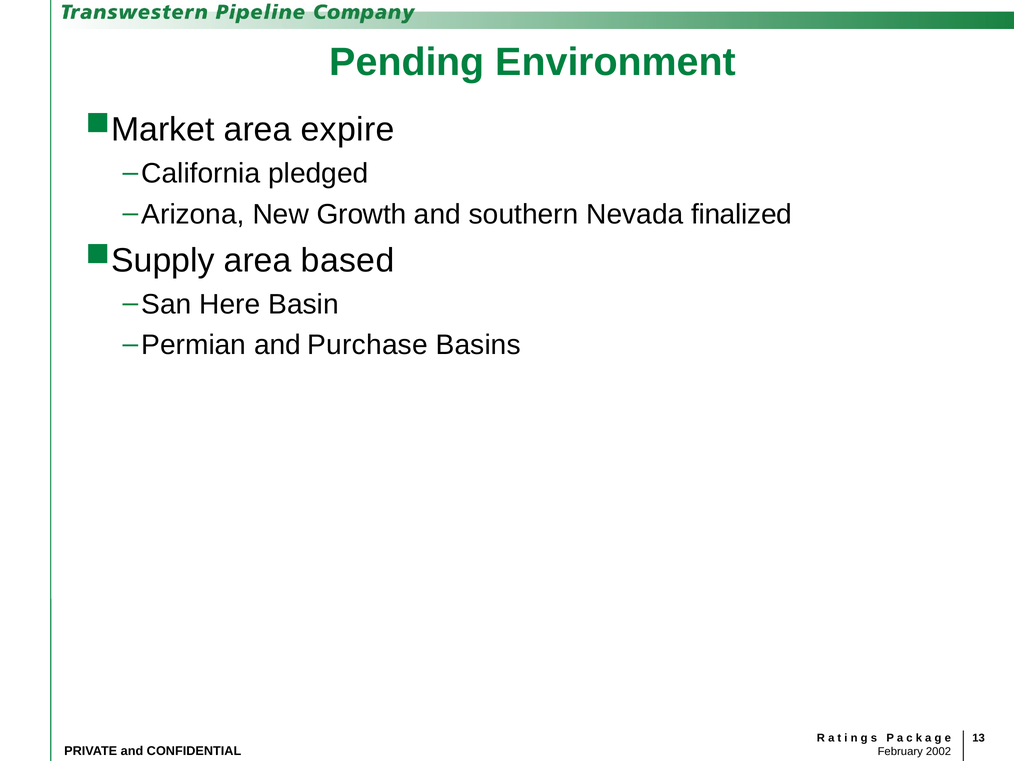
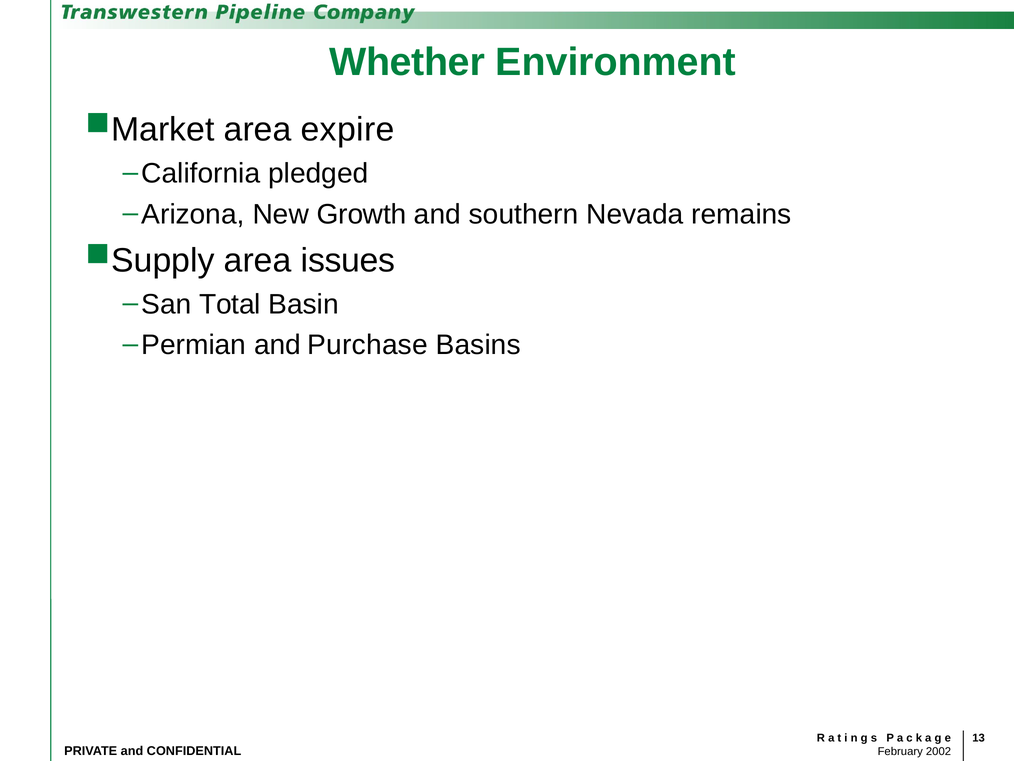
Pending: Pending -> Whether (407, 62)
finalized: finalized -> remains (741, 214)
based: based -> issues (348, 260)
Here: Here -> Total (230, 304)
